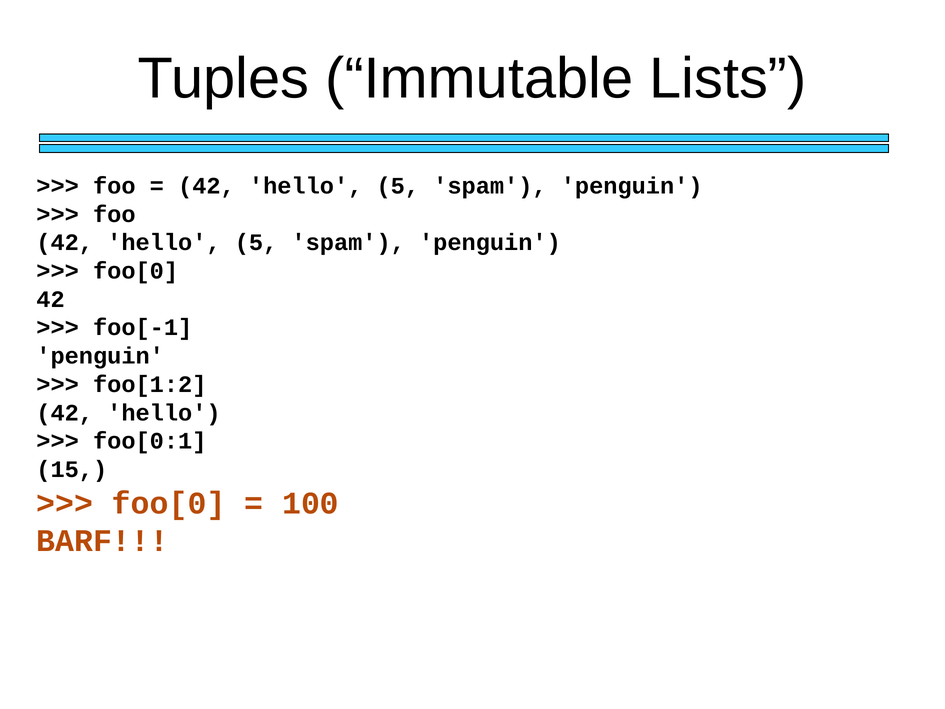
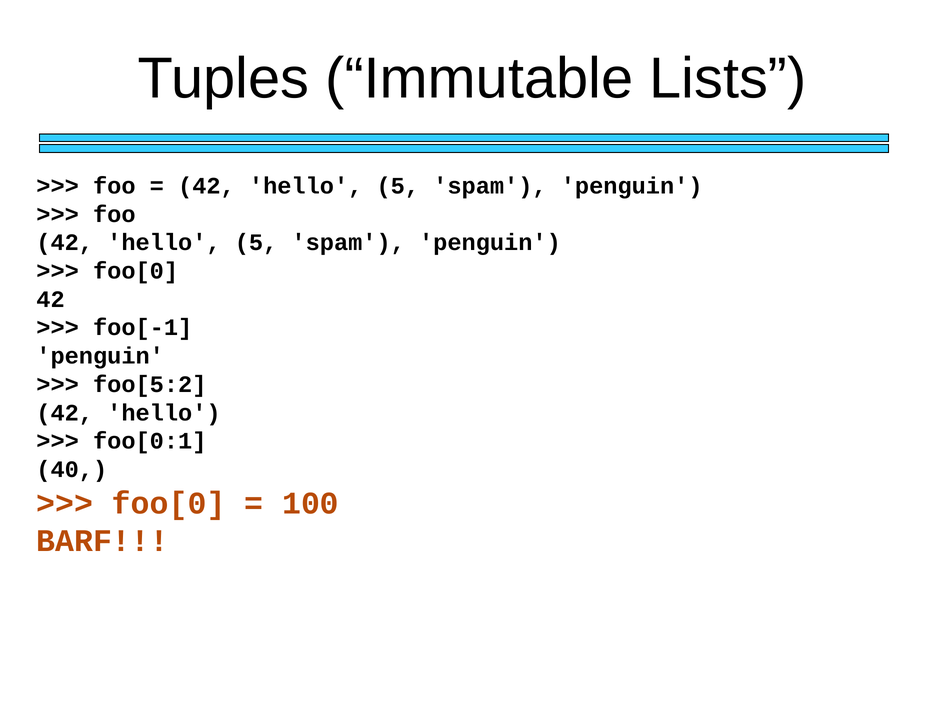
foo[1:2: foo[1:2 -> foo[5:2 (150, 384)
15: 15 -> 40 (72, 469)
